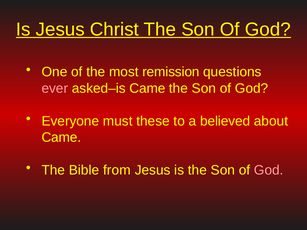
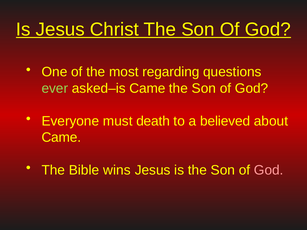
remission: remission -> regarding (171, 72)
ever colour: pink -> light green (55, 88)
these: these -> death (153, 121)
from: from -> wins (117, 170)
